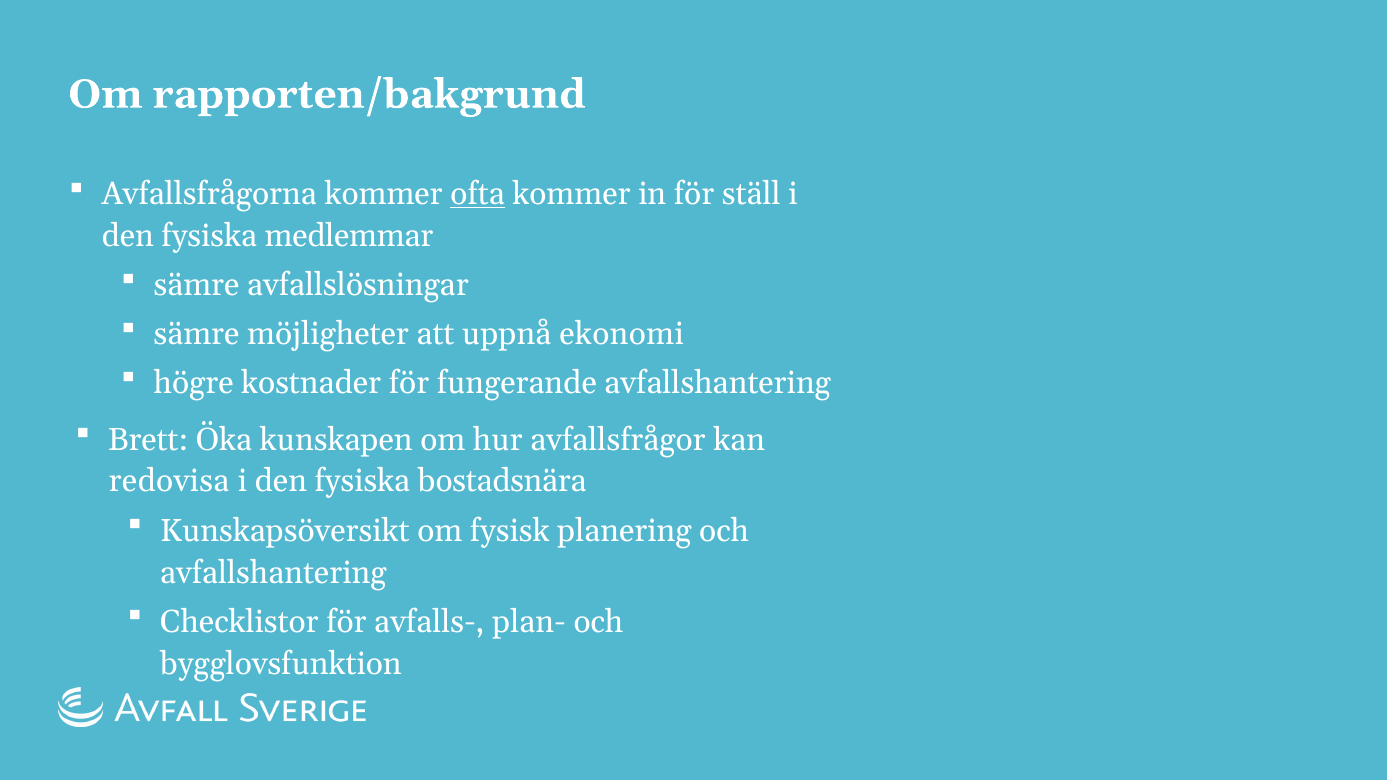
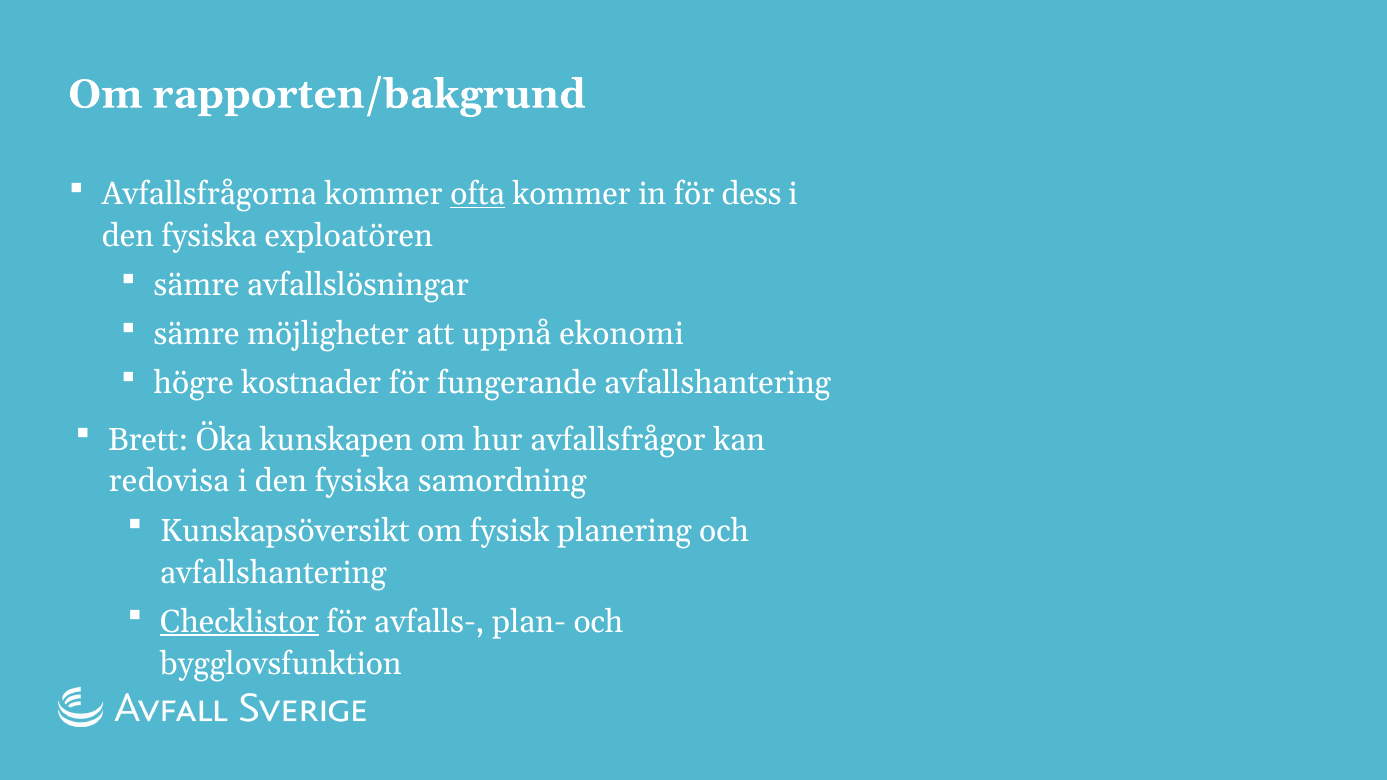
ställ: ställ -> dess (751, 194)
medlemmar: medlemmar -> exploatören (349, 236)
bostadsnära: bostadsnära -> samordning (502, 482)
Checklistor underline: none -> present (239, 622)
